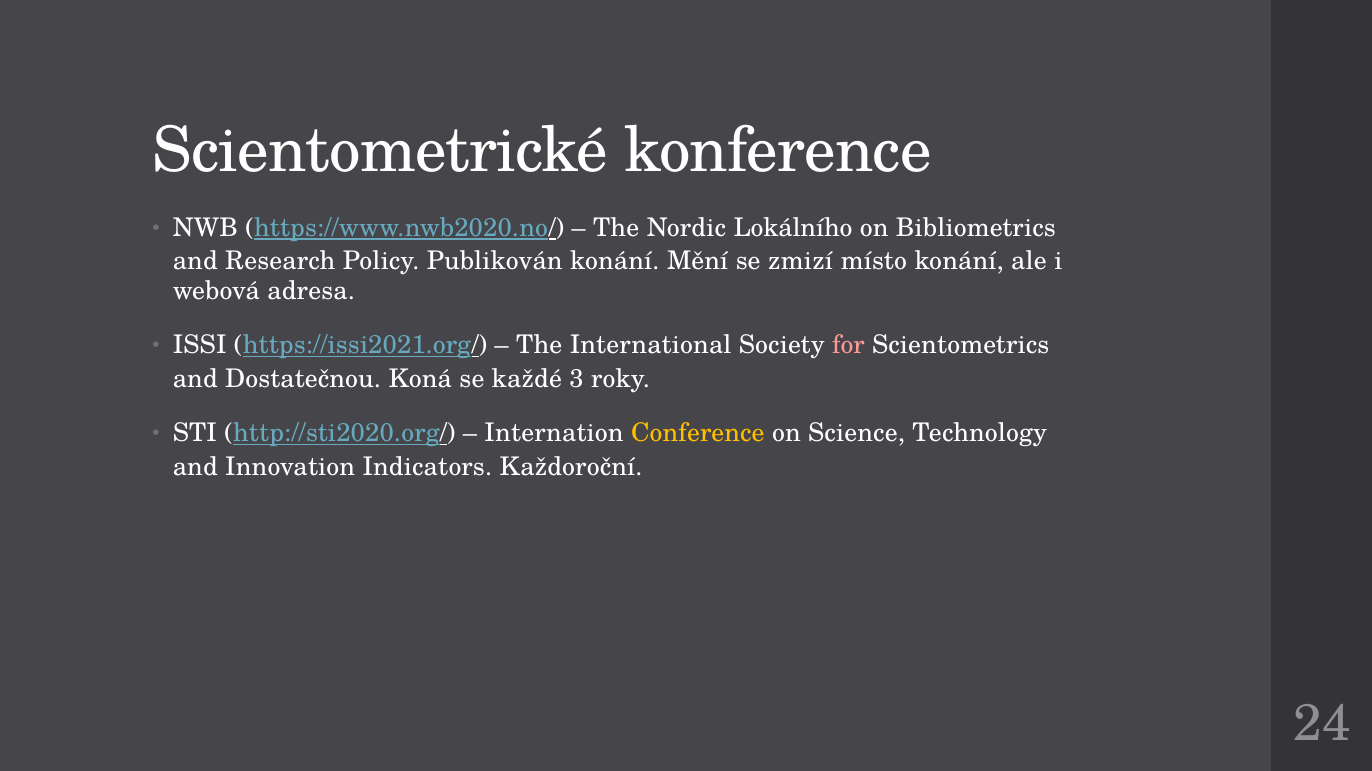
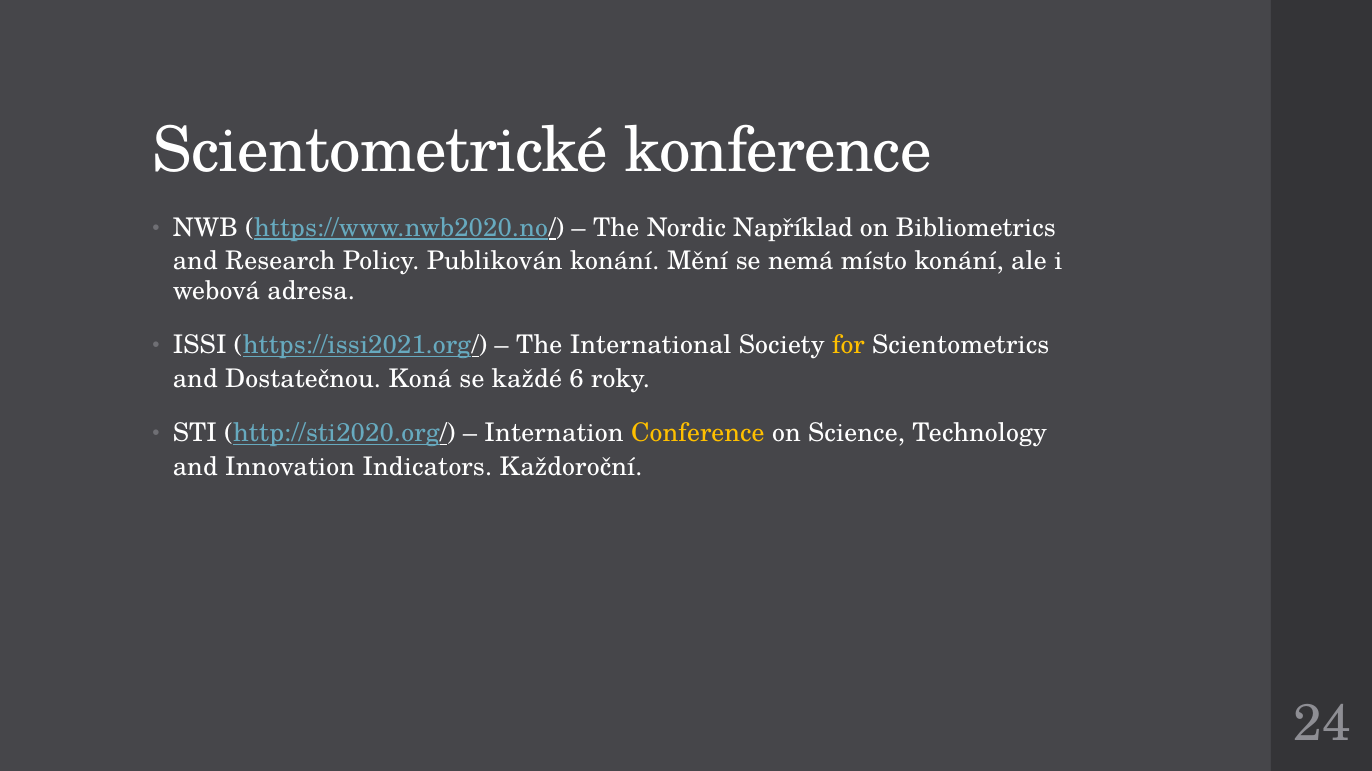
Lokálního: Lokálního -> Například (793, 228)
zmizí: zmizí -> nemá (801, 262)
for colour: pink -> yellow (848, 346)
3: 3 -> 6 (577, 379)
